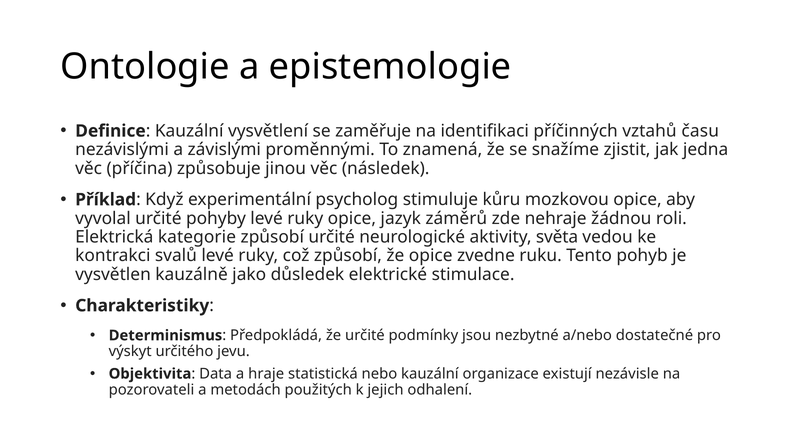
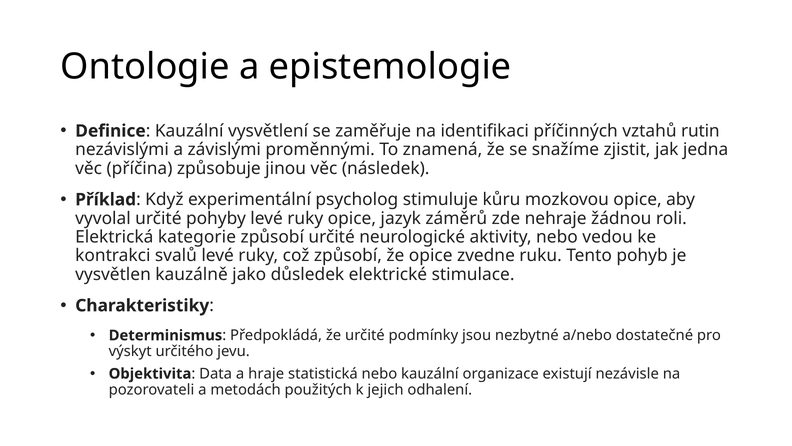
času: času -> rutin (700, 131)
aktivity světa: světa -> nebo (557, 237)
